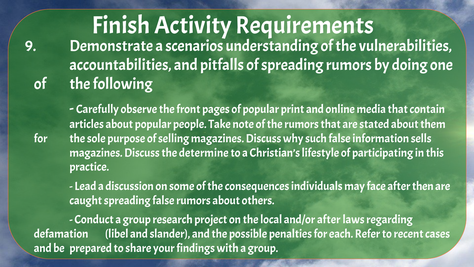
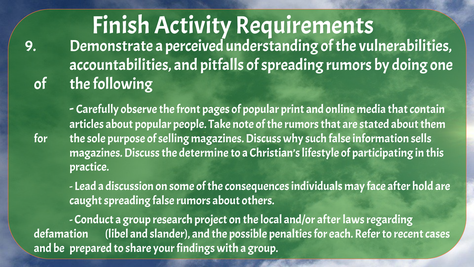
scenarios: scenarios -> perceived (194, 46)
then: then -> hold (423, 186)
